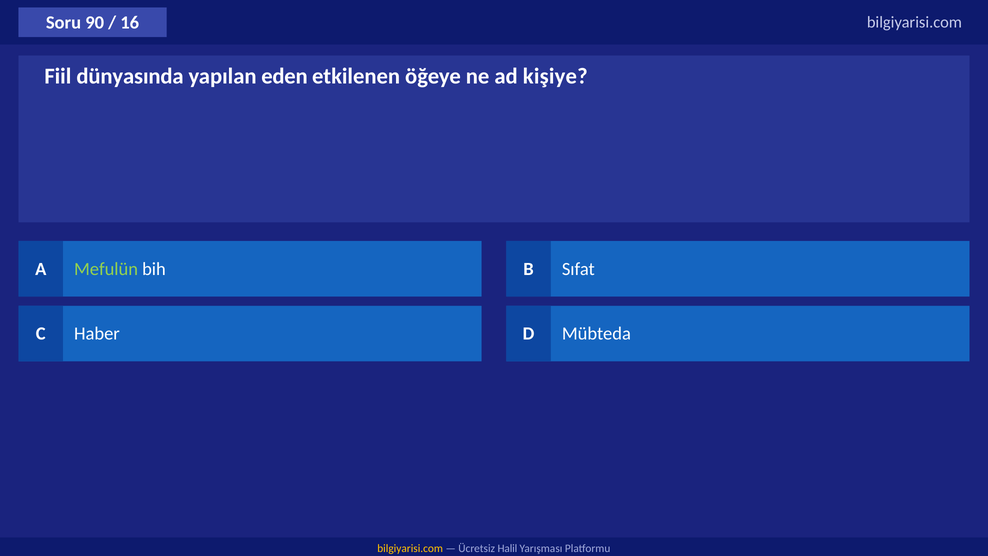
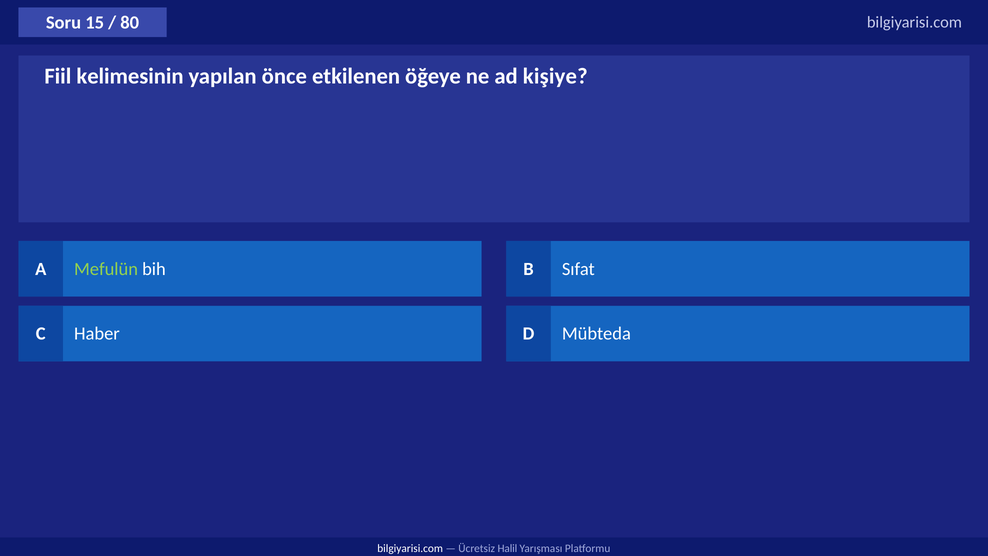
90: 90 -> 15 (95, 23)
16: 16 -> 80 (130, 23)
dünyasında: dünyasında -> kelimesinin (130, 76)
eden: eden -> önce (284, 76)
bilgiyarisi.com colour: yellow -> white (410, 548)
